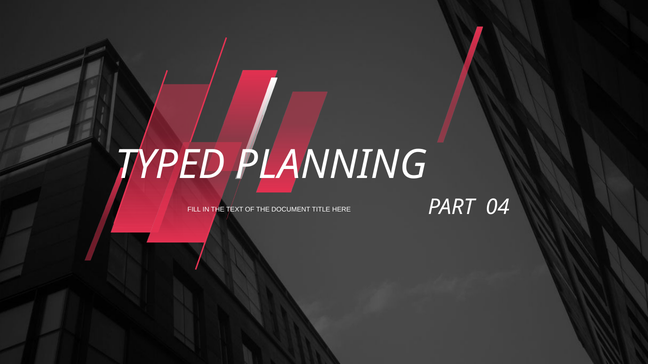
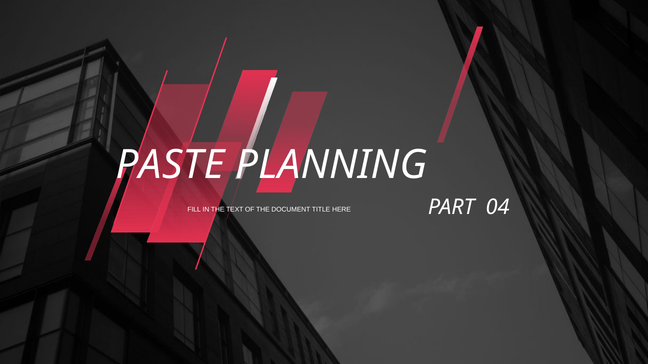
TYPED: TYPED -> PASTE (170, 165)
